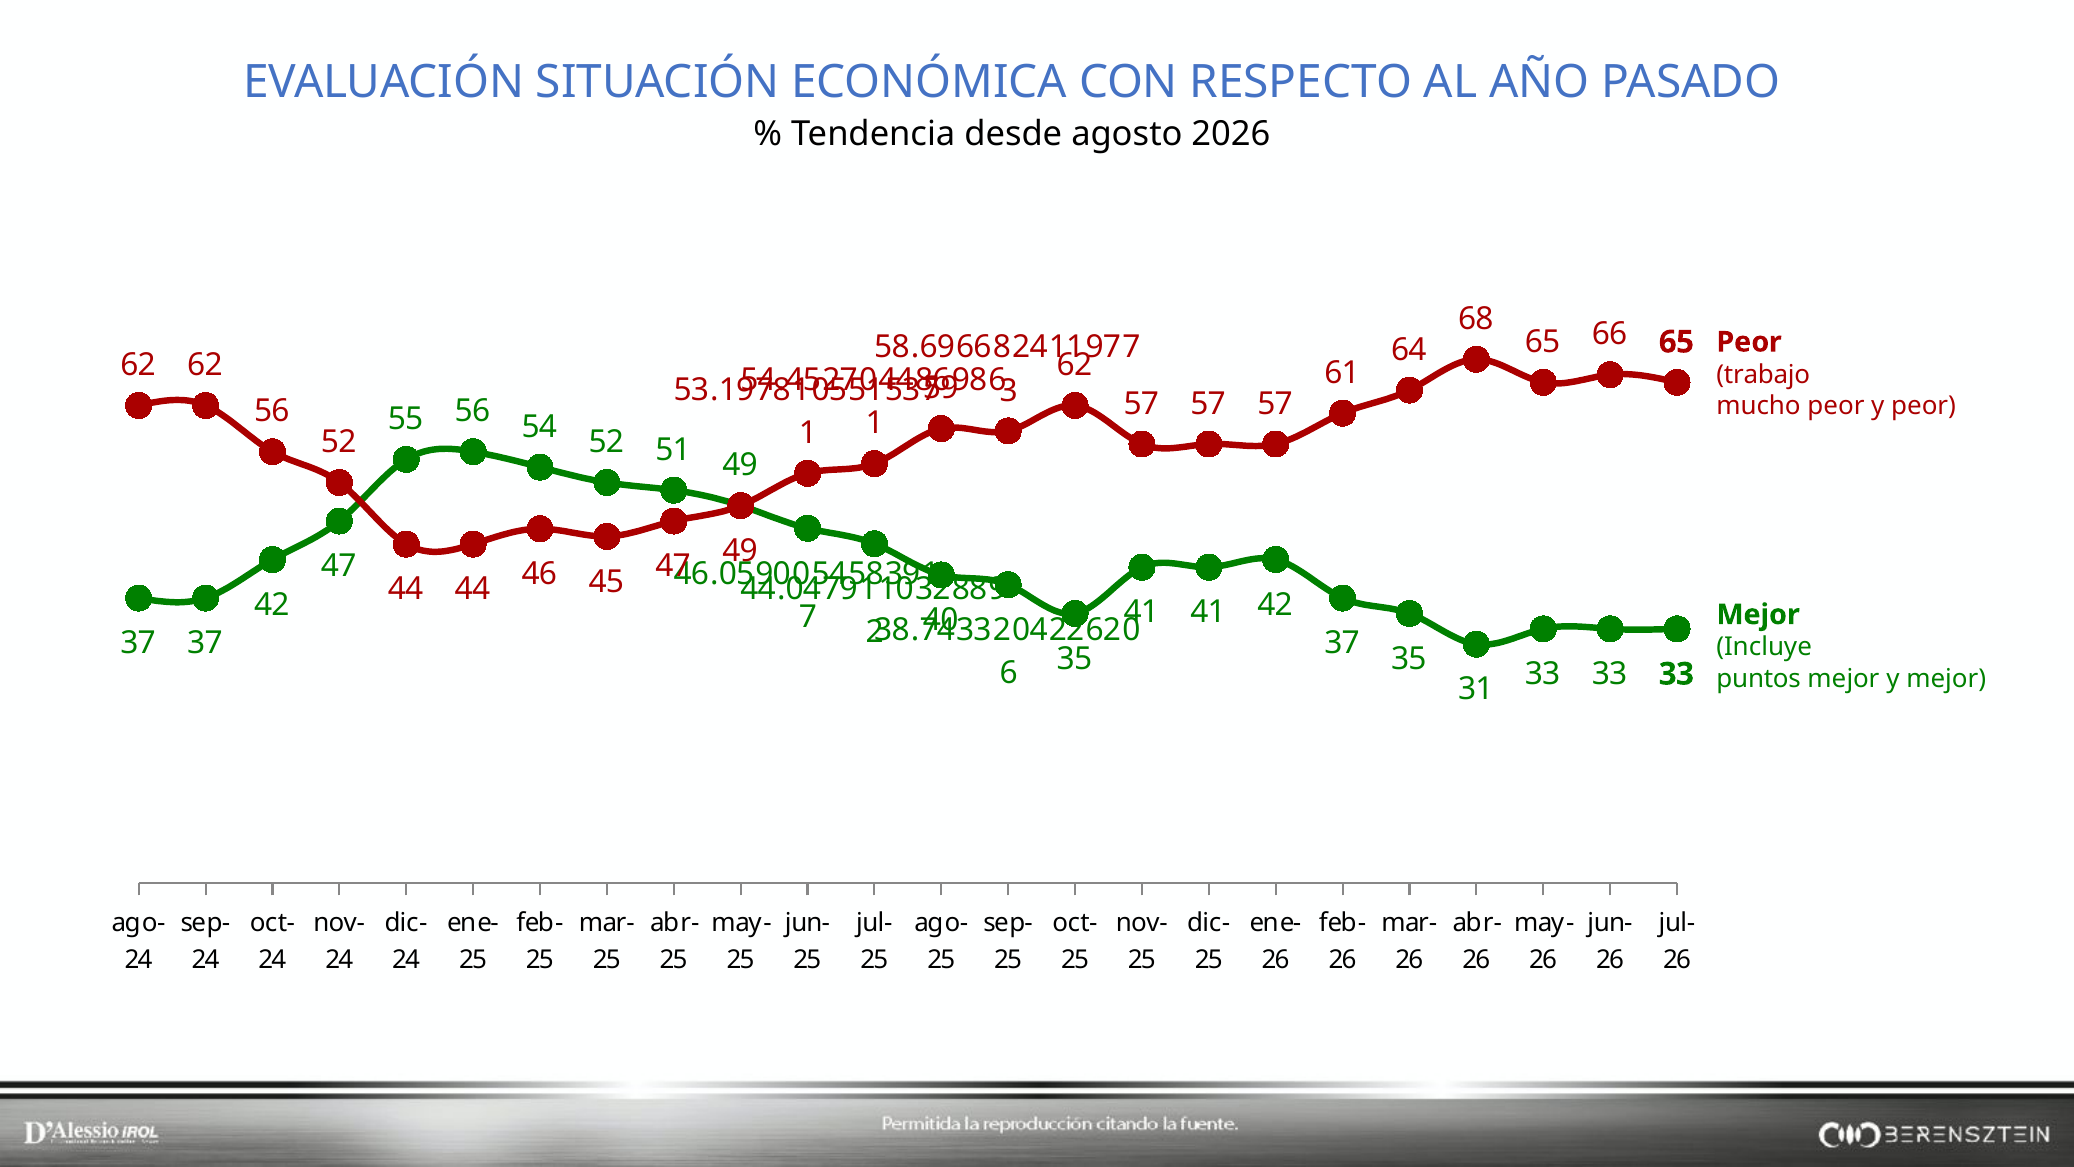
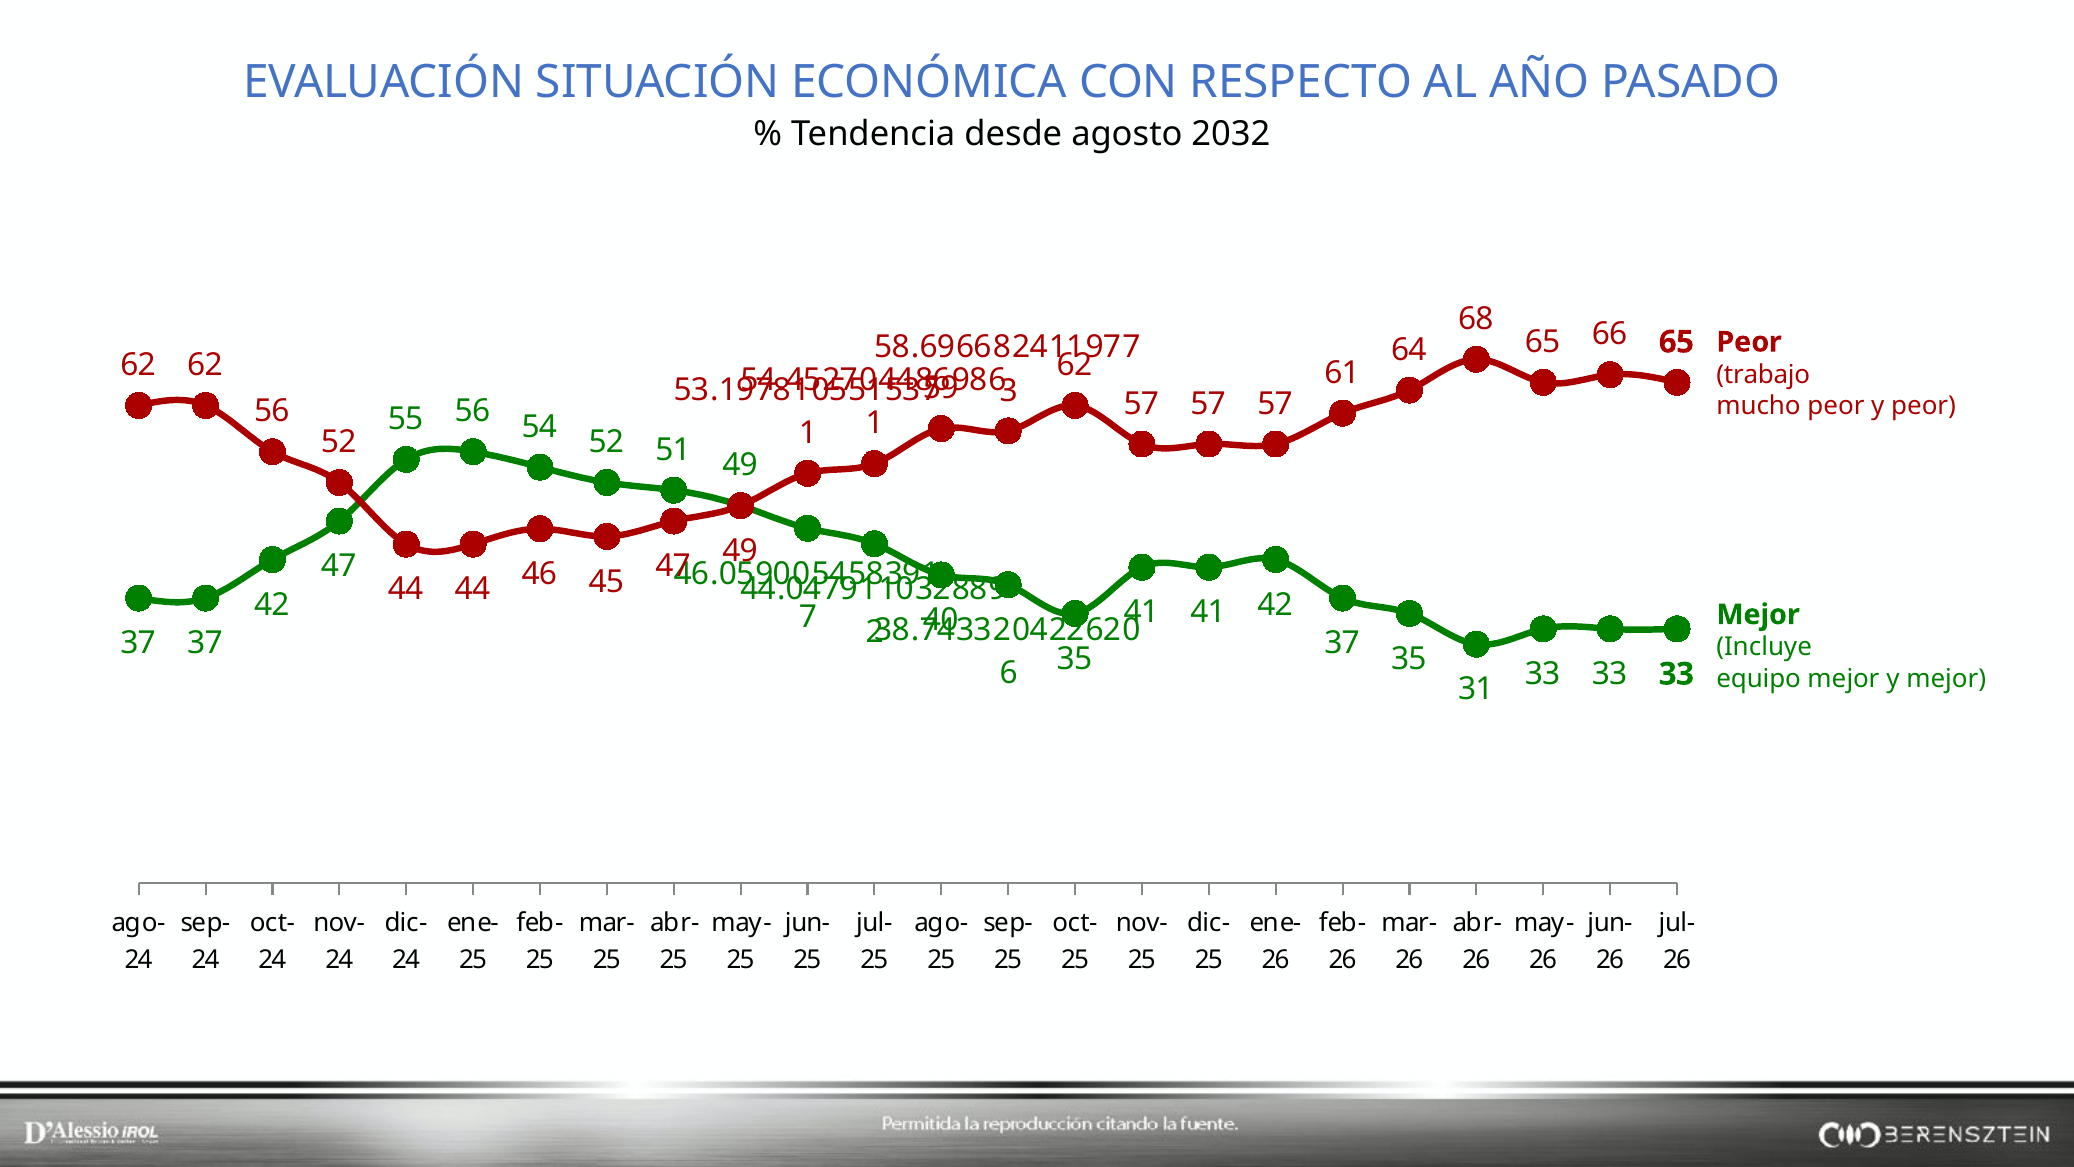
2026: 2026 -> 2032 (1231, 134)
puntos: puntos -> equipo (1759, 678)
